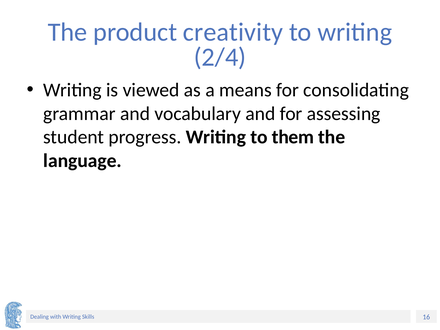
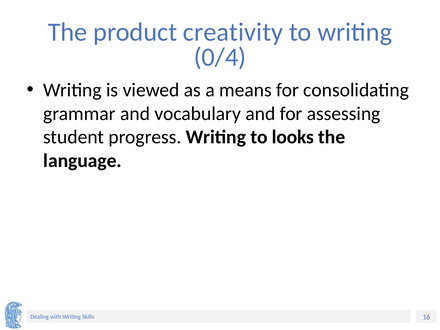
2/4: 2/4 -> 0/4 (220, 57)
them: them -> looks (293, 137)
